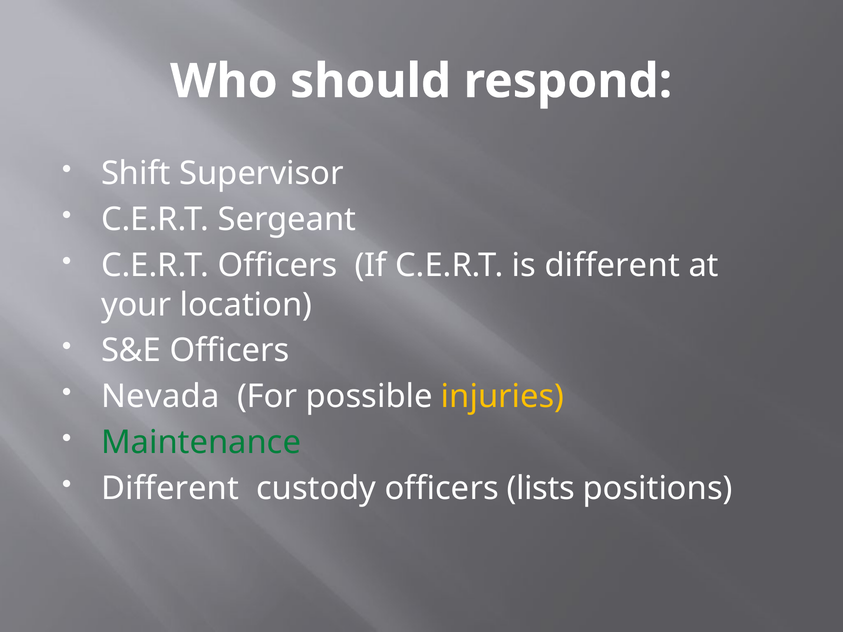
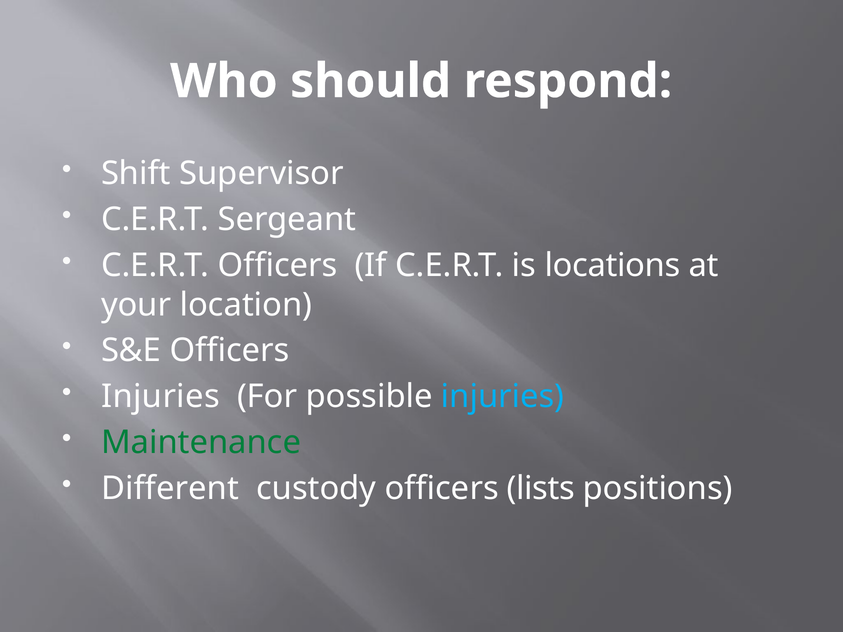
is different: different -> locations (612, 266)
Nevada: Nevada -> Injuries (160, 397)
injuries colour: yellow -> light blue (503, 397)
